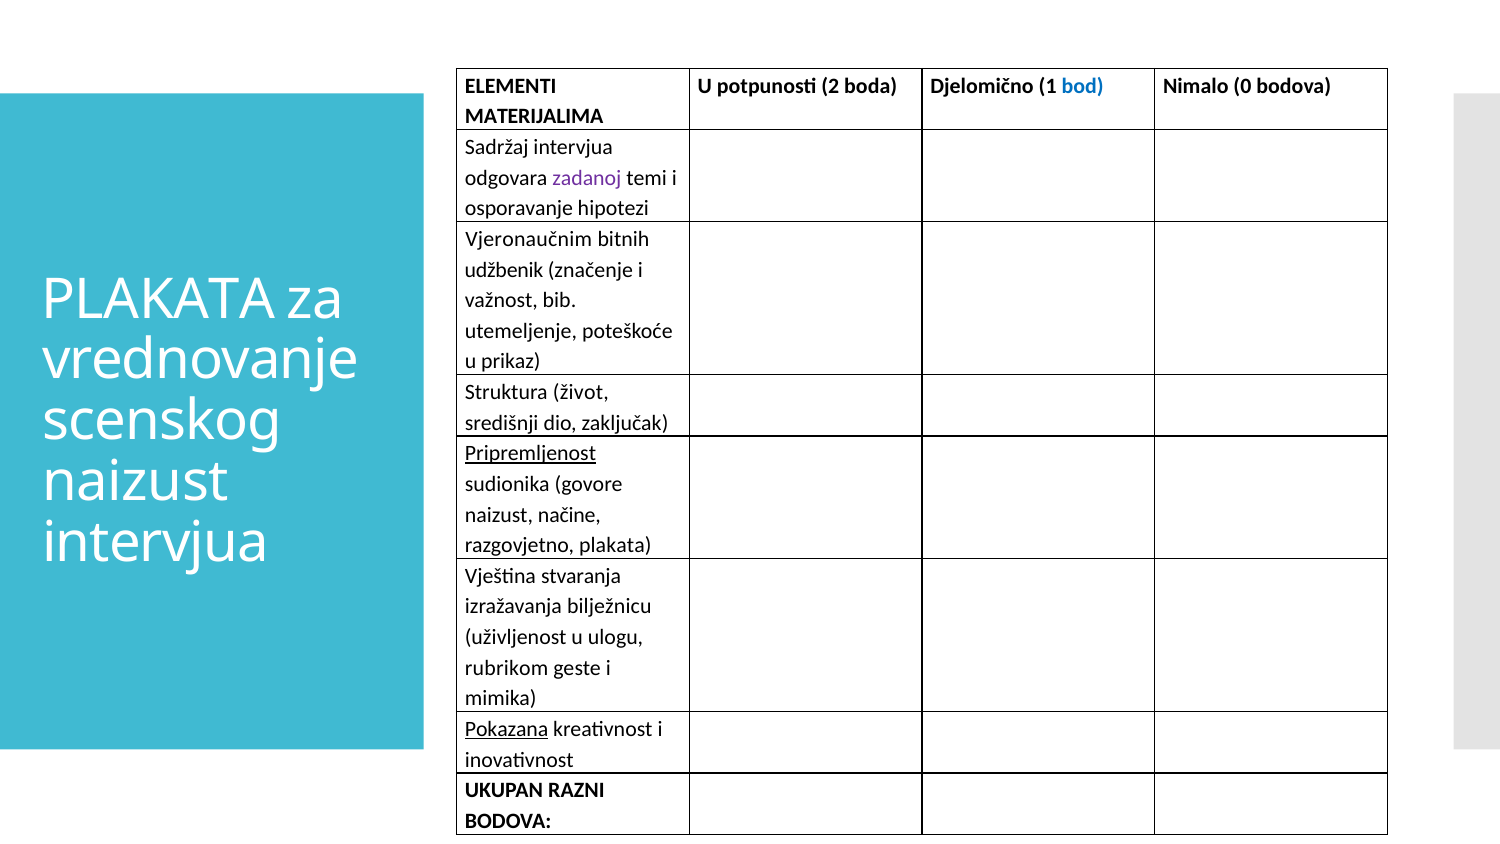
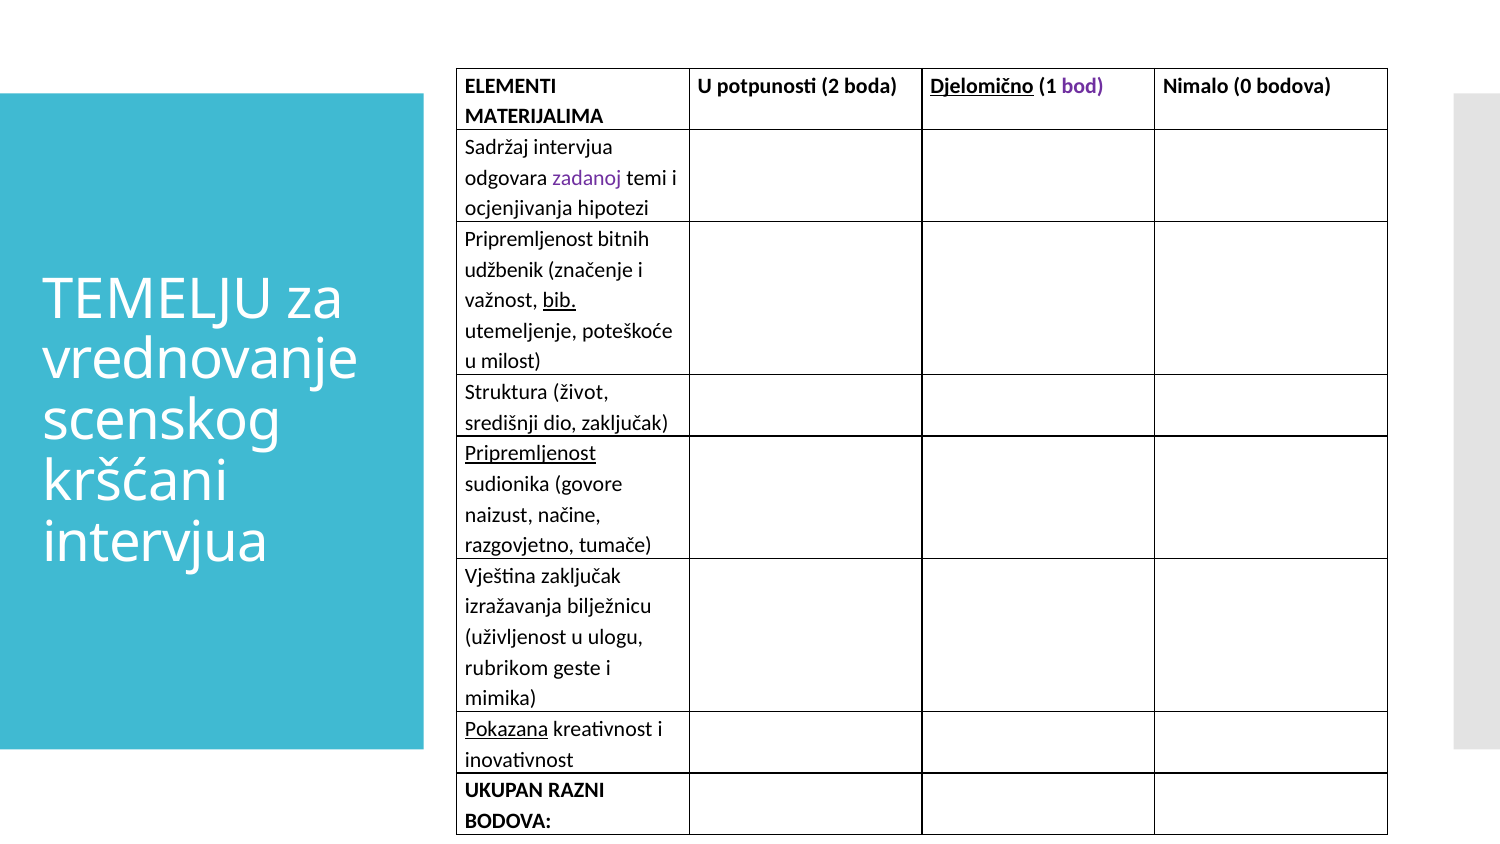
Djelomično underline: none -> present (982, 86)
bod colour: blue -> purple (1083, 86)
osporavanje: osporavanje -> ocjenjivanja (519, 209)
Vjeronaučnim: Vjeronaučnim -> Pripremljenost (529, 239)
PLAKATA: PLAKATA -> TEMELJU (158, 299)
bib underline: none -> present (559, 300)
prikaz: prikaz -> milost (511, 362)
naizust: naizust -> kršćani (136, 482)
razgovjetno plakata: plakata -> tumače (615, 545)
Vještina stvaranja: stvaranja -> zaključak (581, 576)
